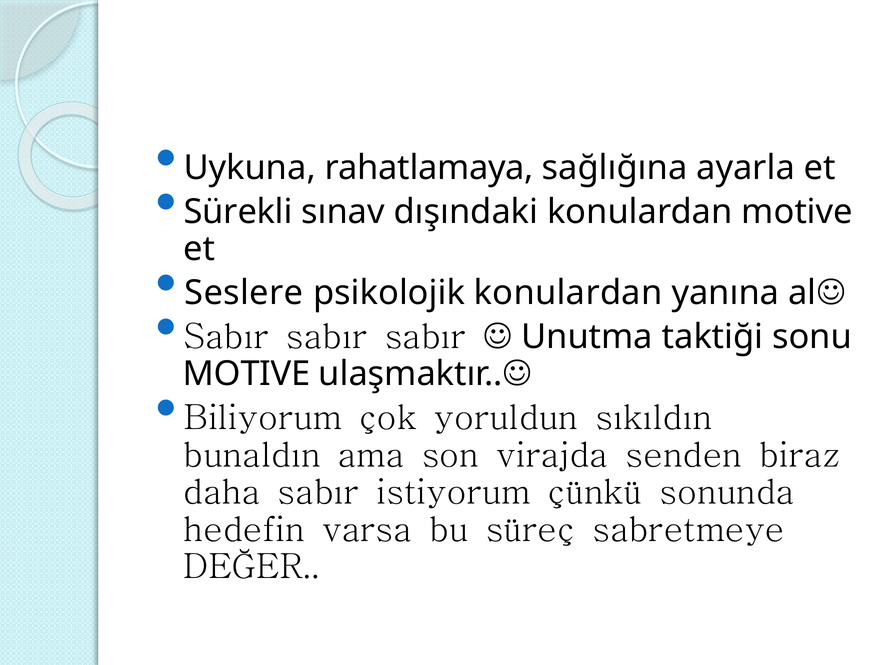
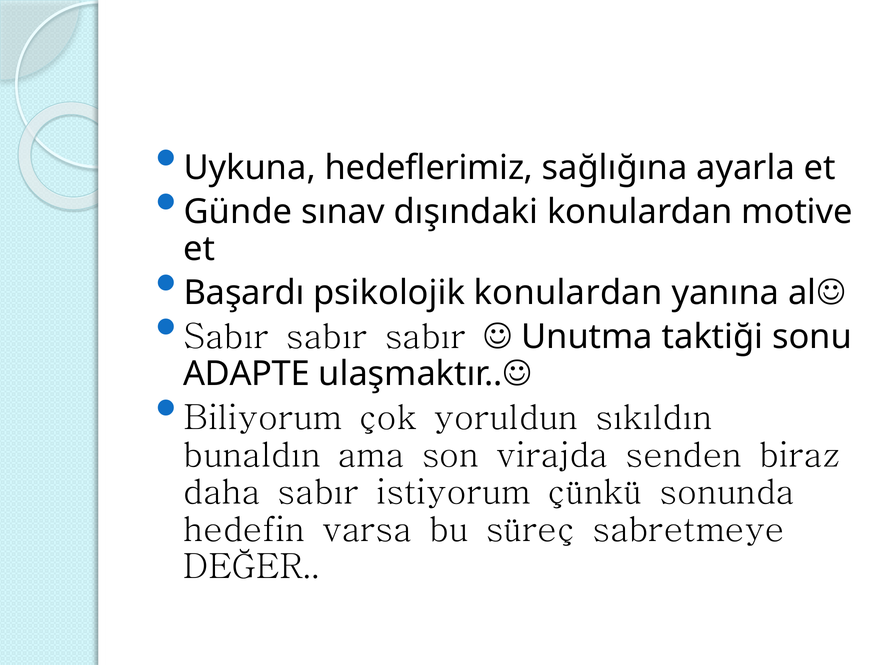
rahatlamaya: rahatlamaya -> hedeflerimiz (429, 168)
Sürekli: Sürekli -> Günde (238, 212)
Seslere: Seslere -> Başardı (244, 293)
MOTIVE: MOTIVE -> ADAPTE (247, 374)
